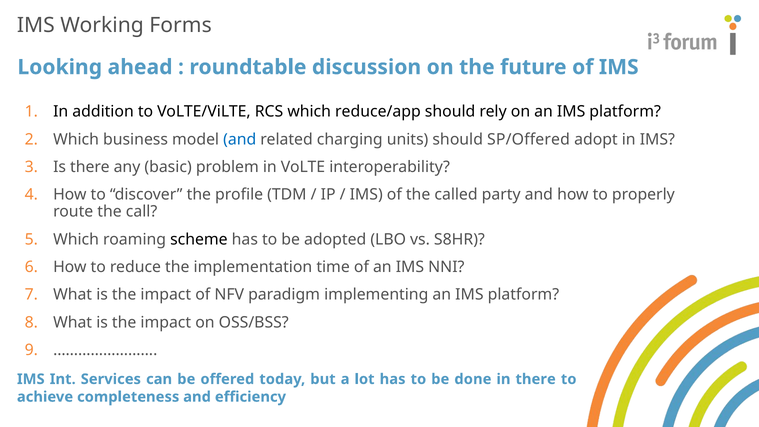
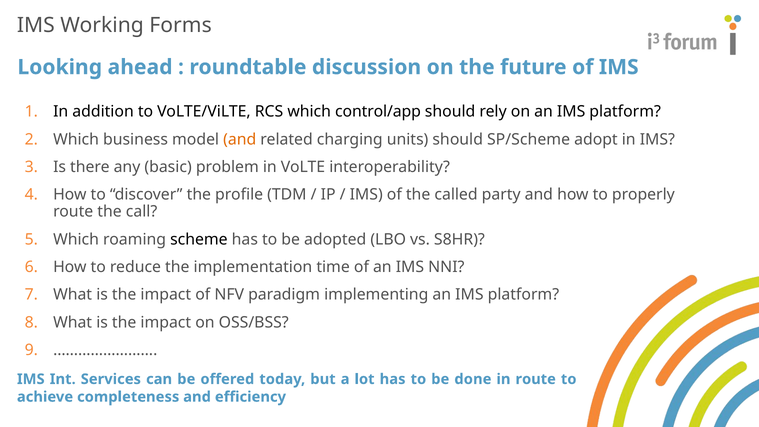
reduce/app: reduce/app -> control/app (378, 112)
and colour: blue -> orange (240, 139)
SP/Offered: SP/Offered -> SP/Scheme (529, 139)
in there: there -> route (536, 379)
